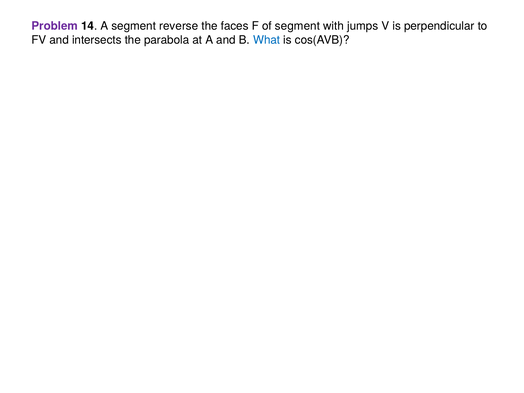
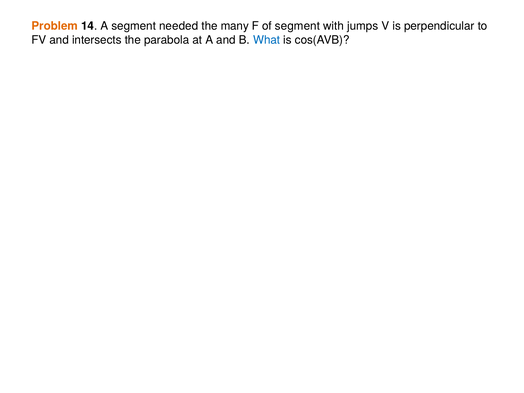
Problem colour: purple -> orange (55, 26)
reverse: reverse -> needed (179, 26)
faces: faces -> many (235, 26)
